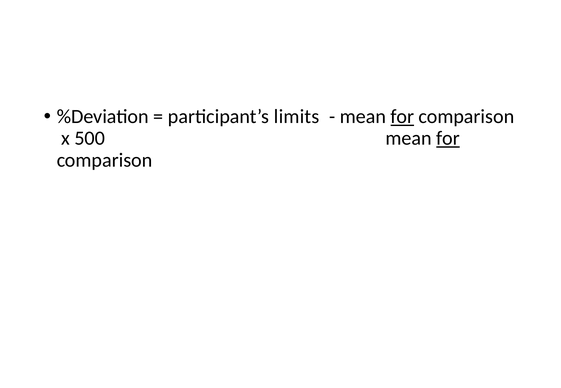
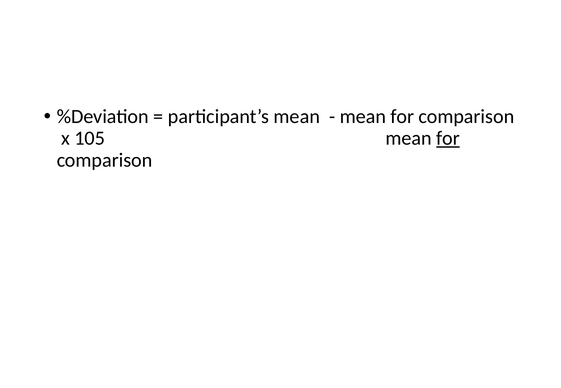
participant’s limits: limits -> mean (297, 117)
for underline: present -> none (402, 117)
500: 500 -> 105 (90, 138)
